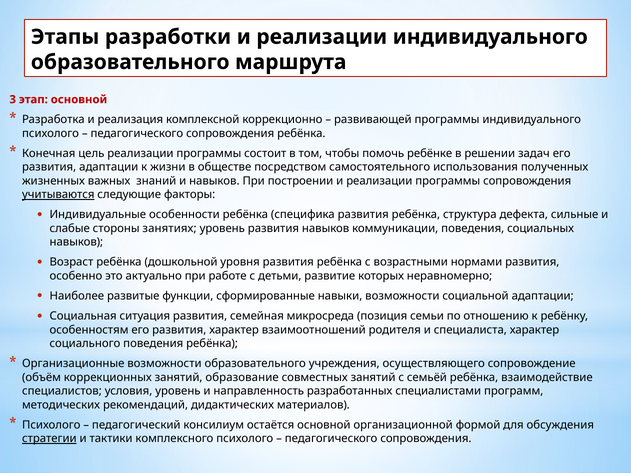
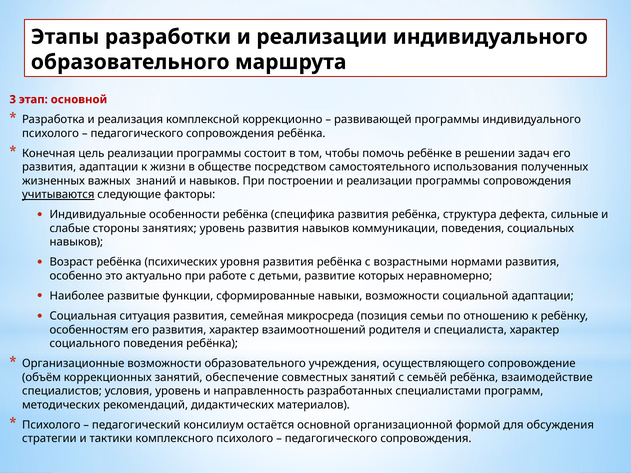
дошкольной: дошкольной -> психических (181, 262)
образование: образование -> обеспечение (242, 378)
стратегии underline: present -> none (49, 439)
